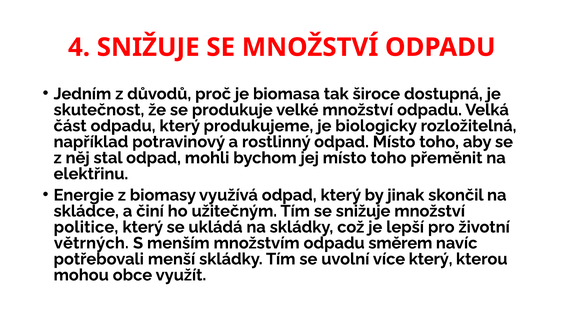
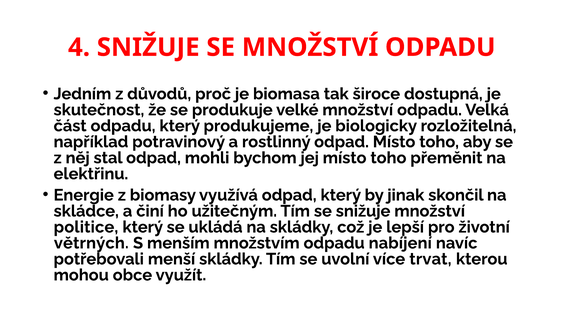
směrem: směrem -> nabíjení (400, 243)
více který: který -> trvat (430, 259)
